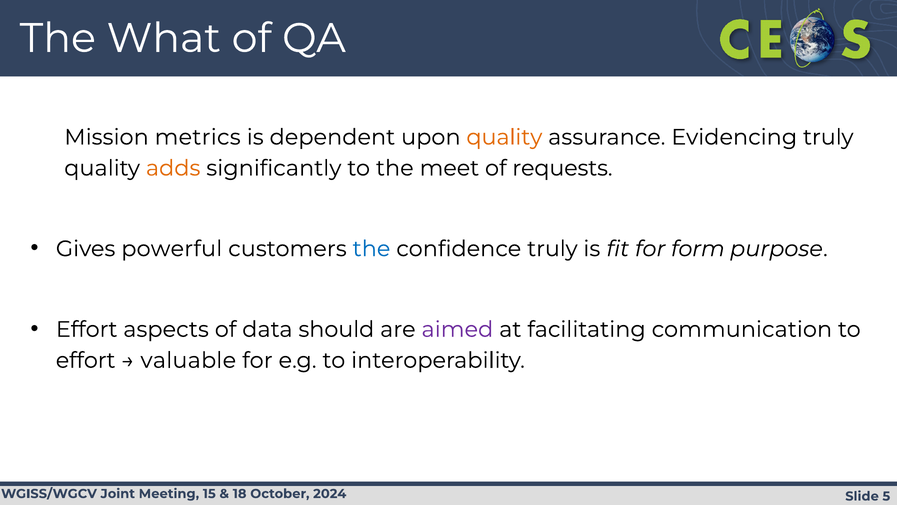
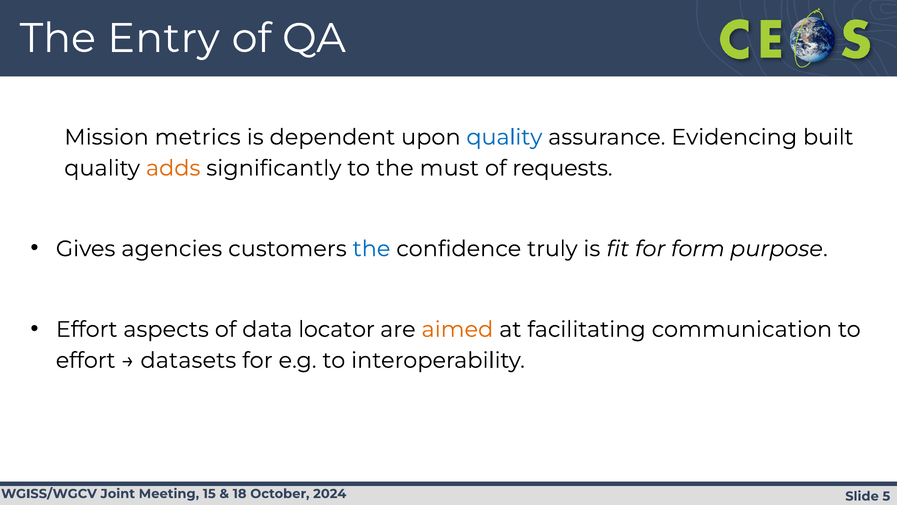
What: What -> Entry (164, 38)
quality colour: orange -> blue (504, 137)
Evidencing truly: truly -> built (828, 137)
meet: meet -> must (449, 168)
powerful: powerful -> agencies (172, 249)
should: should -> locator (336, 329)
aimed colour: purple -> orange (457, 329)
valuable: valuable -> datasets (188, 360)
